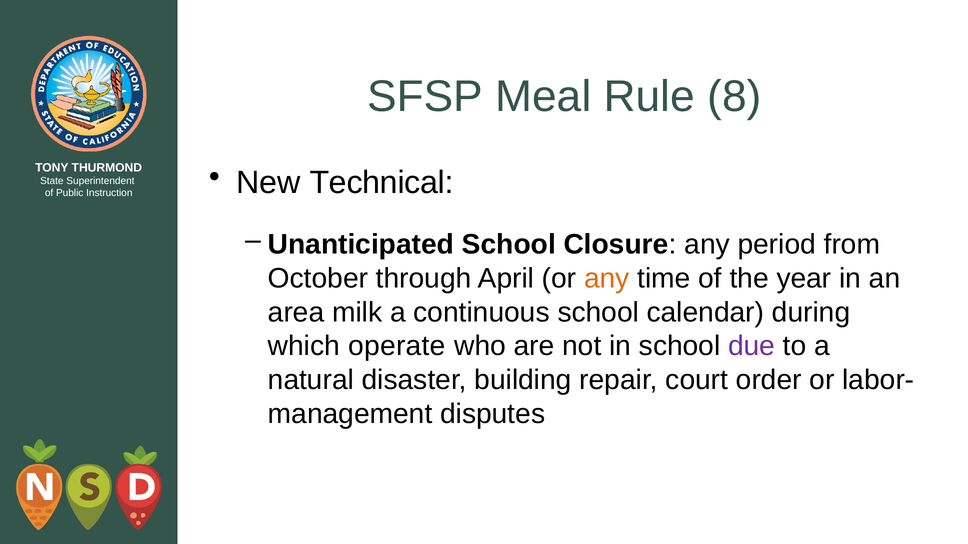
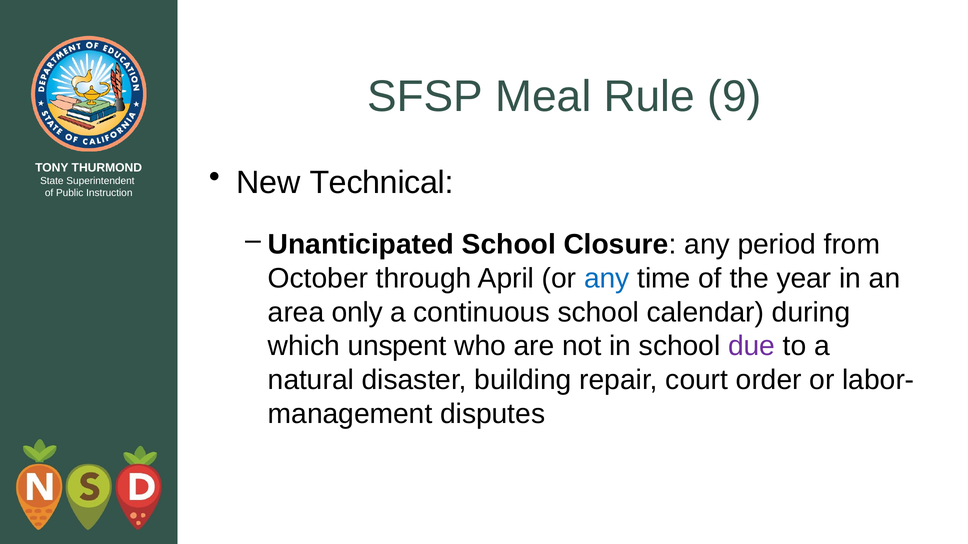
8: 8 -> 9 (734, 97)
any colour: orange -> blue (607, 279)
milk: milk -> only (357, 313)
operate: operate -> unspent (397, 346)
